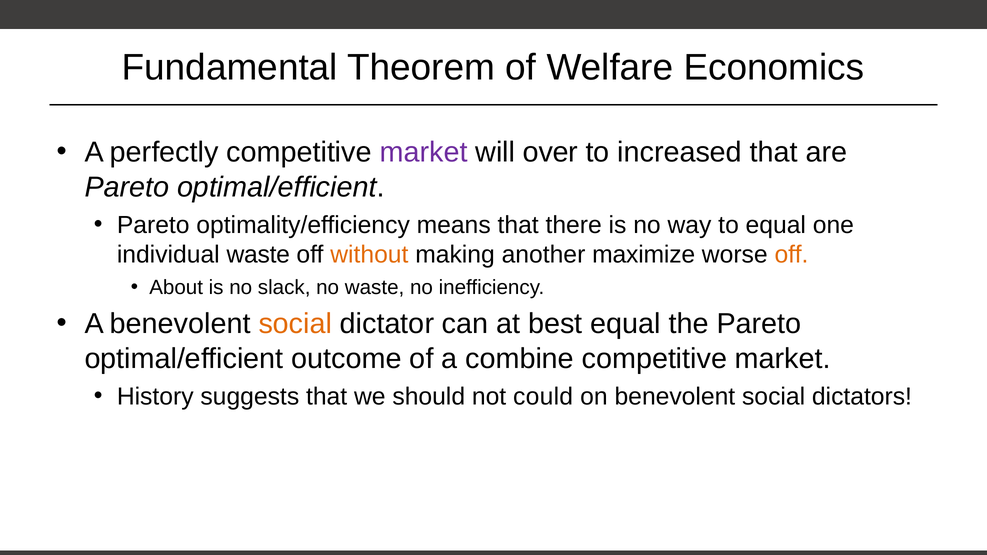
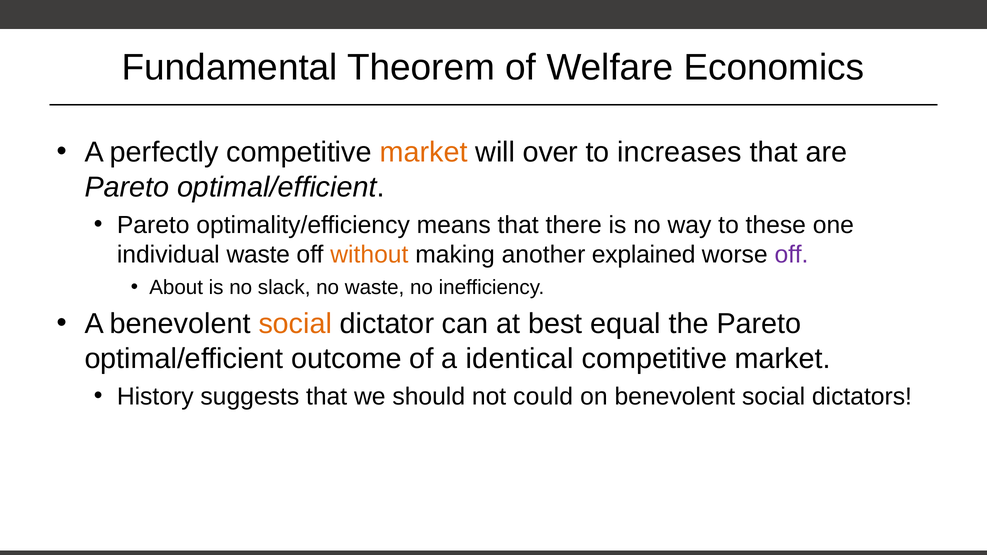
market colour: purple -> orange (424, 153)
increased: increased -> increases (680, 153)
to equal: equal -> these (776, 225)
maximize: maximize -> explained (644, 255)
off colour: orange -> purple (791, 255)
combine: combine -> identical (519, 359)
